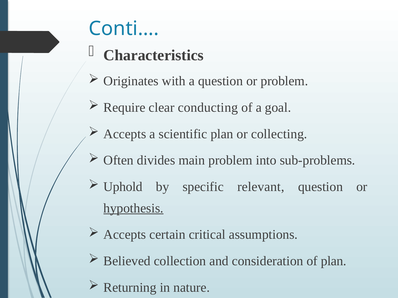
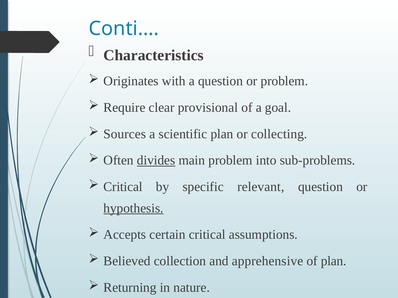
conducting: conducting -> provisional (208, 108)
Accepts: Accepts -> Sources (125, 134)
divides underline: none -> present (156, 161)
Uphold: Uphold -> Critical (123, 187)
consideration: consideration -> apprehensive (268, 261)
